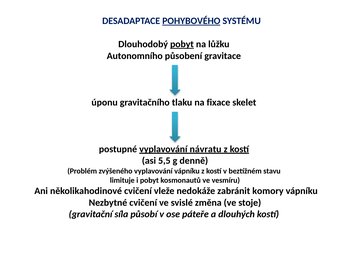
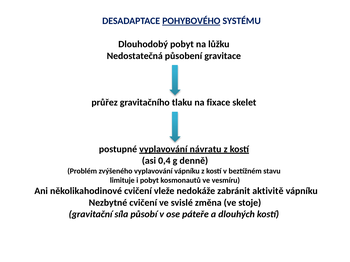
pobyt underline: present -> none (182, 44)
Autonomního: Autonomního -> Nedostatečná (135, 56)
úponu: úponu -> průřez (105, 103)
5,5: 5,5 -> 0,4 (164, 161)
komory: komory -> aktivitě (268, 191)
